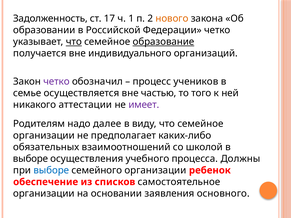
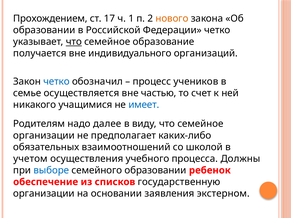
Задолженность: Задолженность -> Прохождением (50, 19)
образование underline: present -> none (163, 42)
четко colour: purple -> blue (56, 82)
того: того -> счет (201, 93)
аттестации: аттестации -> учащимися (85, 105)
имеет colour: purple -> blue (144, 105)
выборе: выборе -> учетом (30, 159)
семейного организации: организации -> образовании (155, 170)
самостоятельное: самостоятельное -> государственную (179, 182)
основного: основного -> экстерном (223, 194)
